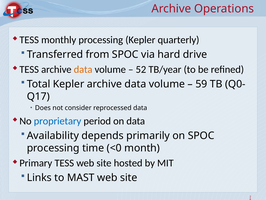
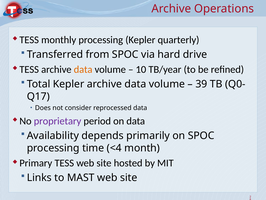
52: 52 -> 10 (141, 69)
59: 59 -> 39 (201, 84)
proprietary colour: blue -> purple (58, 121)
<0: <0 -> <4 (114, 148)
